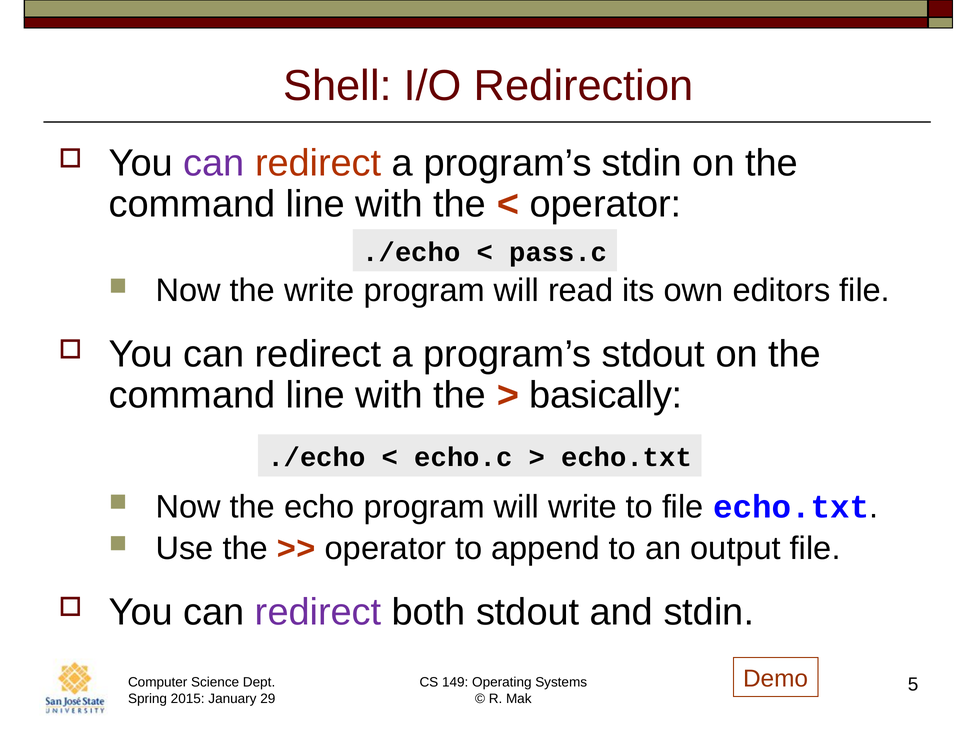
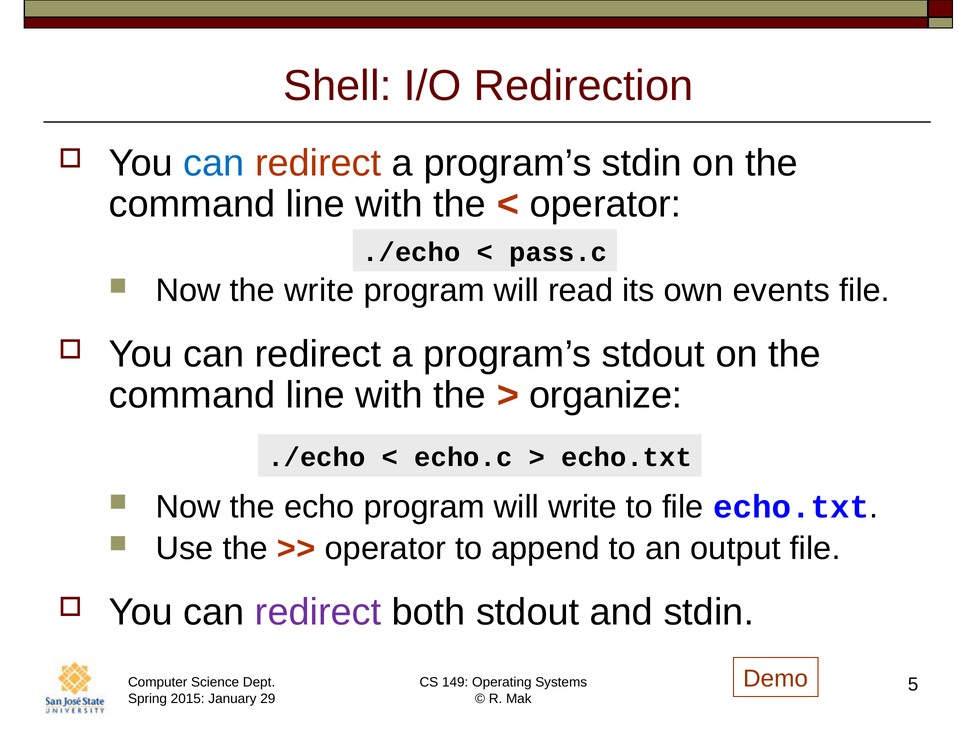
can colour: purple -> blue (214, 164)
editors: editors -> events (781, 291)
basically: basically -> organize (606, 396)
